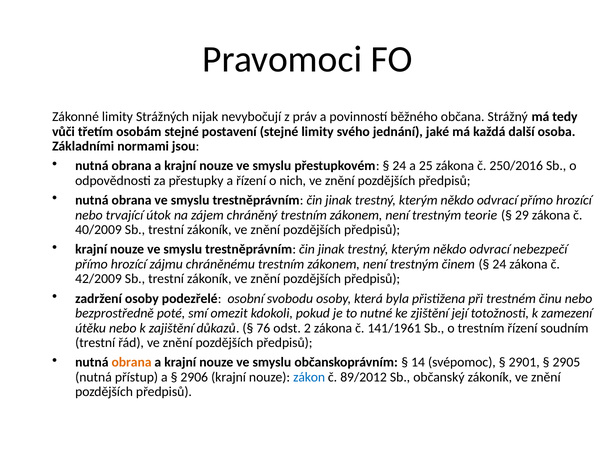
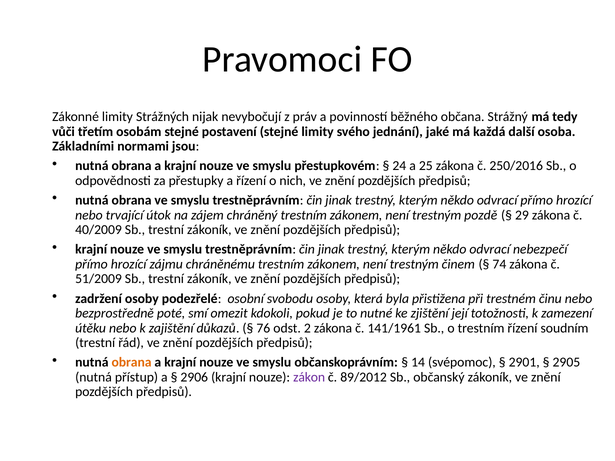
teorie: teorie -> pozdě (481, 215)
24: 24 -> 74 (499, 264)
42/2009: 42/2009 -> 51/2009 (99, 279)
zákon colour: blue -> purple (309, 377)
